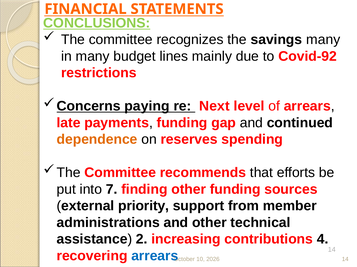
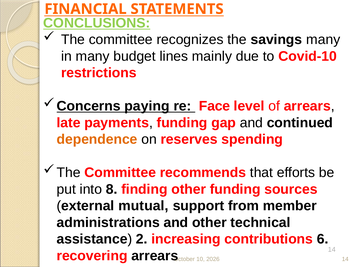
Covid-92: Covid-92 -> Covid-10 (308, 56)
Next: Next -> Face (215, 106)
7: 7 -> 8 (112, 190)
priority: priority -> mutual (143, 206)
4: 4 -> 6 (323, 240)
arrears colour: blue -> black (155, 256)
